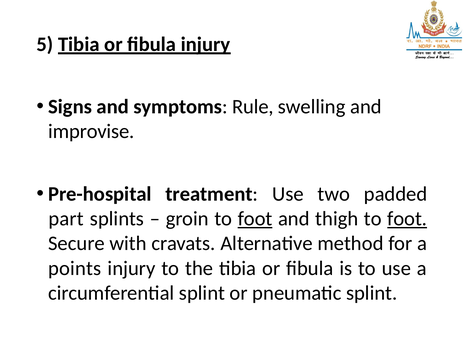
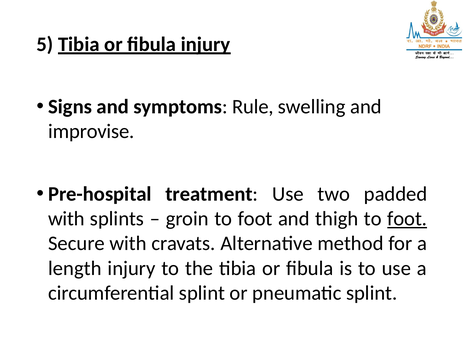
part: part -> with (66, 219)
foot underline: present -> none (255, 219)
points: points -> length (75, 268)
